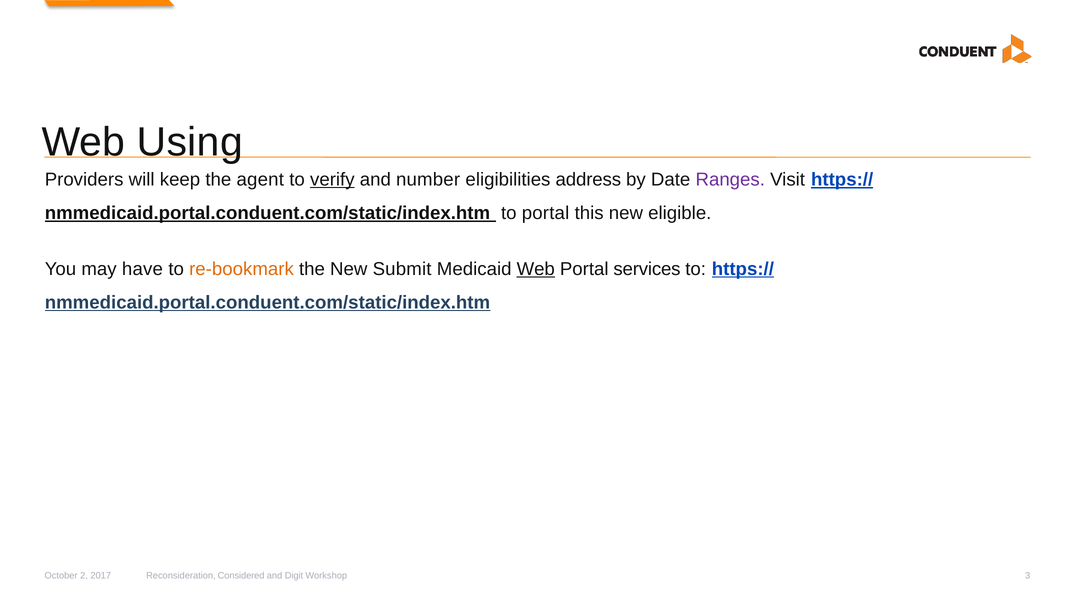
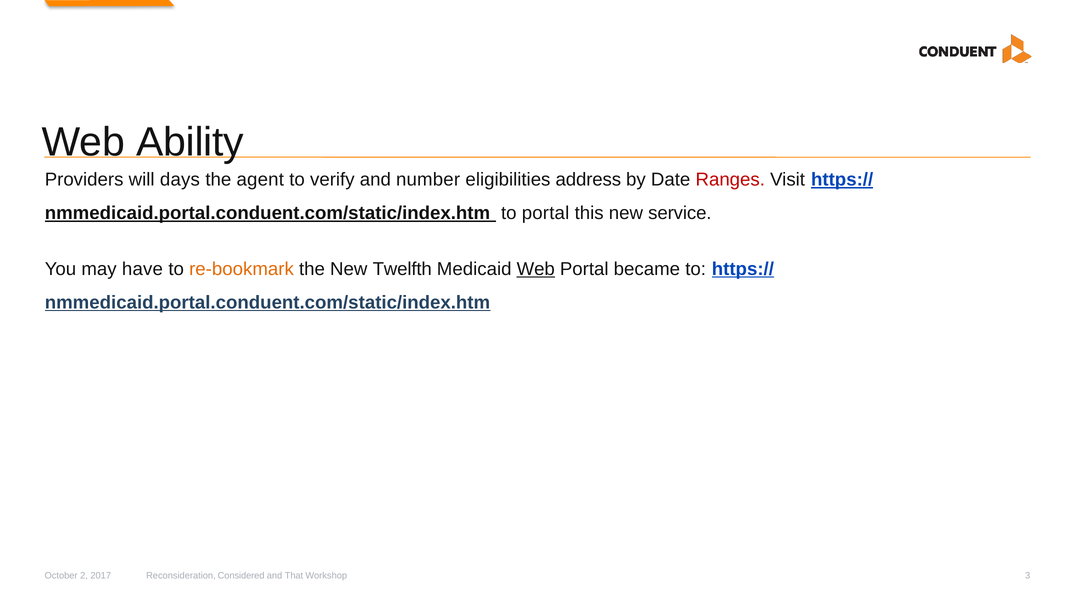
Using: Using -> Ability (190, 142)
keep: keep -> days (180, 180)
verify underline: present -> none (332, 180)
Ranges colour: purple -> red (730, 180)
eligible: eligible -> service (680, 213)
Submit: Submit -> Twelfth (402, 269)
services: services -> became (647, 269)
Digit: Digit -> That (294, 576)
